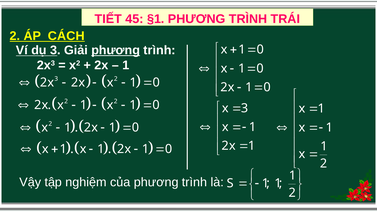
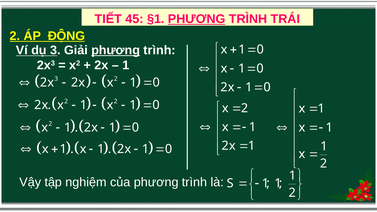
PHƯƠNG underline: none -> present (197, 19)
CÁCH: CÁCH -> ĐỘNG (66, 36)
3: 3 -> 2 (245, 108)
